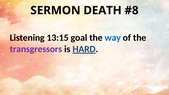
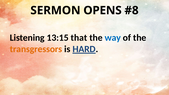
DEATH: DEATH -> OPENS (103, 10)
goal: goal -> that (79, 38)
transgressors colour: purple -> orange (36, 49)
